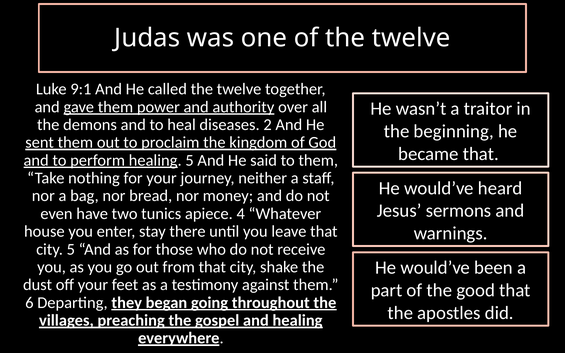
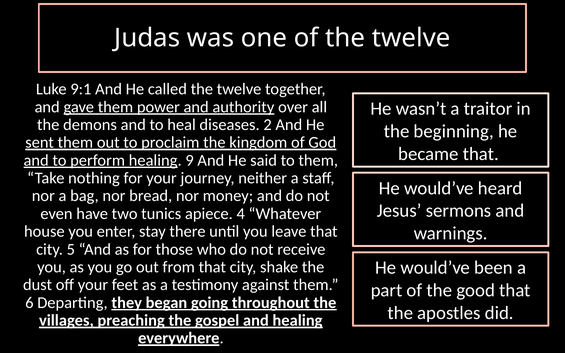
healing 5: 5 -> 9 (190, 160)
